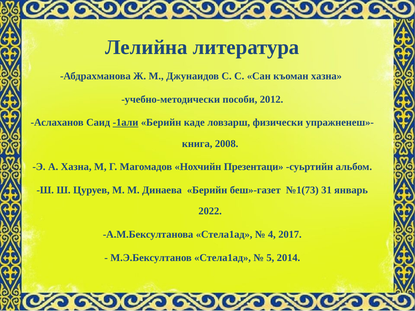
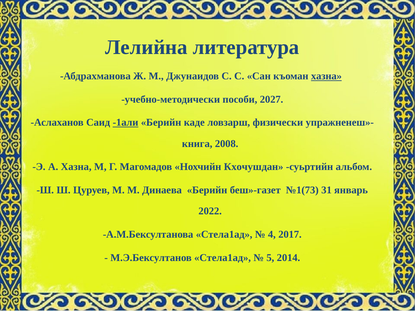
хазна underline: none -> present (326, 76)
2012: 2012 -> 2027 (272, 99)
Презентаци: Презентаци -> Кхочушдан (254, 167)
